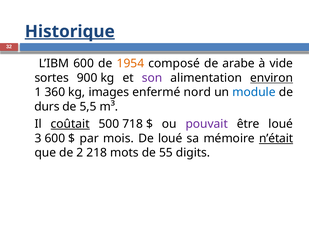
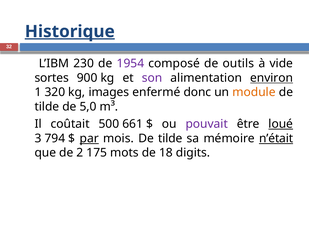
L’IBM 600: 600 -> 230 (84, 64)
1954 colour: orange -> purple (130, 64)
arabe: arabe -> outils (238, 64)
360: 360 -> 320 (55, 93)
nord: nord -> donc (197, 93)
module colour: blue -> orange (254, 93)
durs: durs -> tilde (47, 107)
5,5: 5,5 -> 5,0 (88, 107)
coûtait underline: present -> none (70, 124)
718: 718 -> 661 (133, 124)
loué underline: none -> present (281, 124)
3 600: 600 -> 794 (55, 139)
par underline: none -> present (89, 139)
mois De loué: loué -> tilde (170, 139)
218: 218 -> 175 (97, 153)
55: 55 -> 18 (166, 153)
